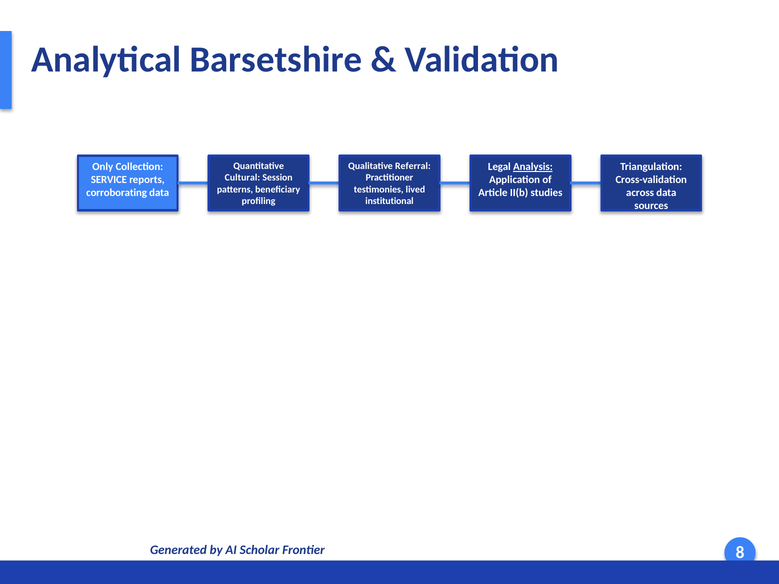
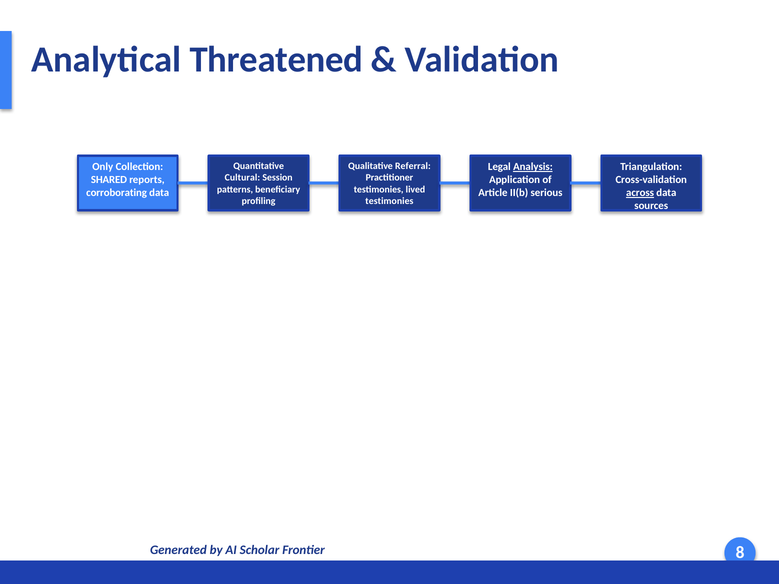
Barsetshire: Barsetshire -> Threatened (276, 60)
SERVICE: SERVICE -> SHARED (109, 180)
studies: studies -> serious (547, 193)
across underline: none -> present (640, 193)
institutional: institutional -> testimonies (389, 201)
